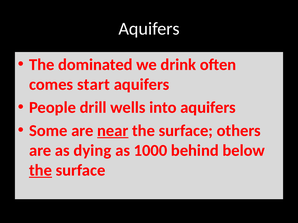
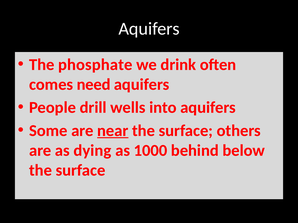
dominated: dominated -> phosphate (95, 65)
start: start -> need (94, 85)
the underline: present -> none (41, 171)
